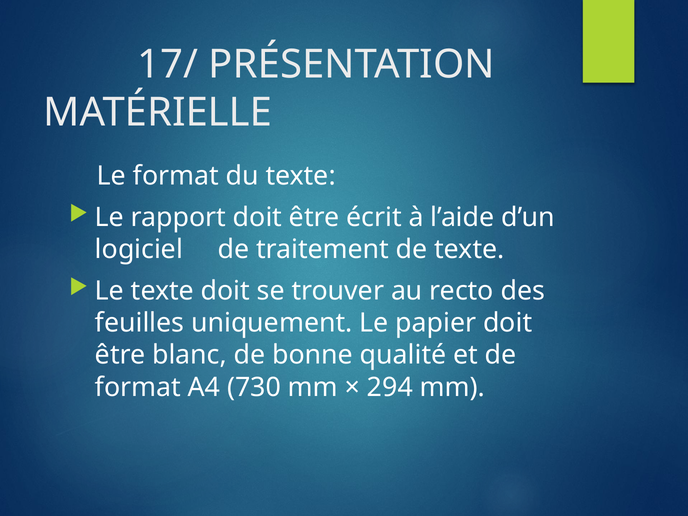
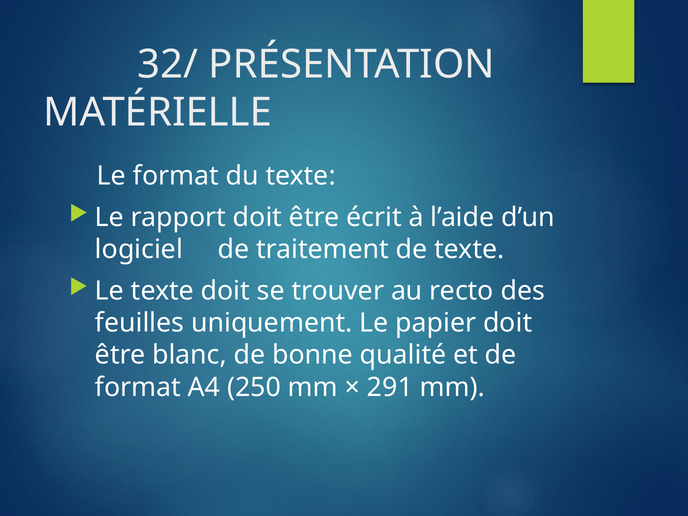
17/: 17/ -> 32/ (168, 64)
730: 730 -> 250 (254, 387)
294: 294 -> 291 (390, 387)
